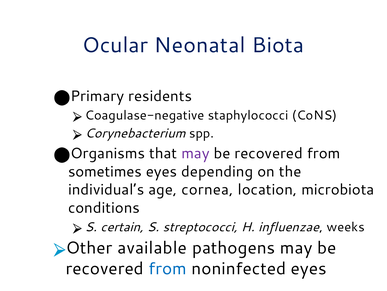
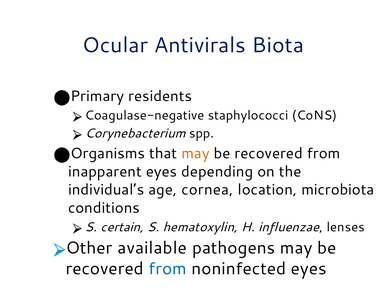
Neonatal: Neonatal -> Antivirals (200, 45)
may colour: purple -> orange (195, 153)
sometimes: sometimes -> inapparent (105, 171)
streptococci: streptococci -> hematoxylin (200, 226)
weeks: weeks -> lenses (346, 226)
